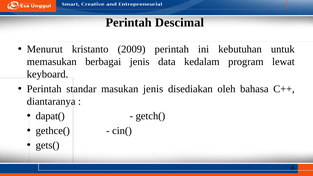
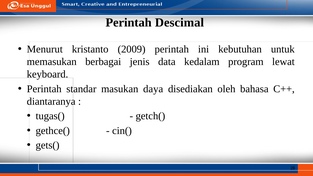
masukan jenis: jenis -> daya (153, 89)
dapat(: dapat( -> tugas( (50, 116)
